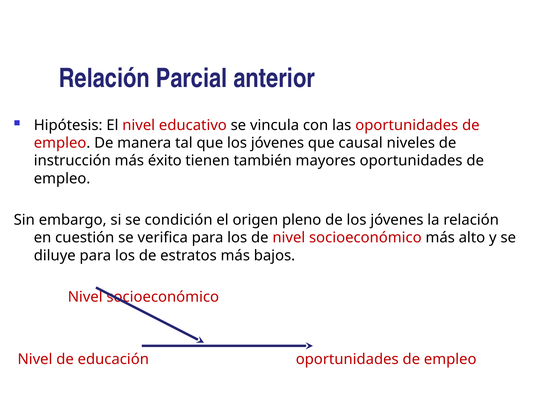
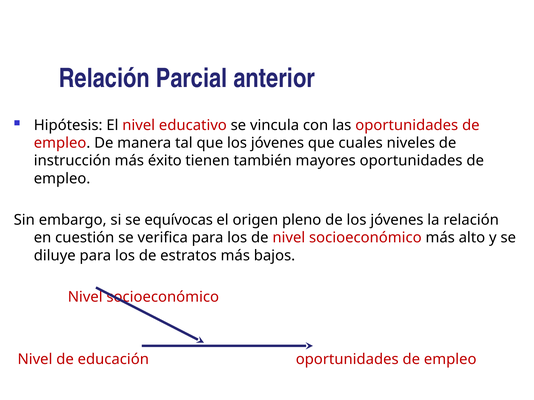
causal: causal -> cuales (361, 143)
condición: condición -> equívocas (179, 220)
